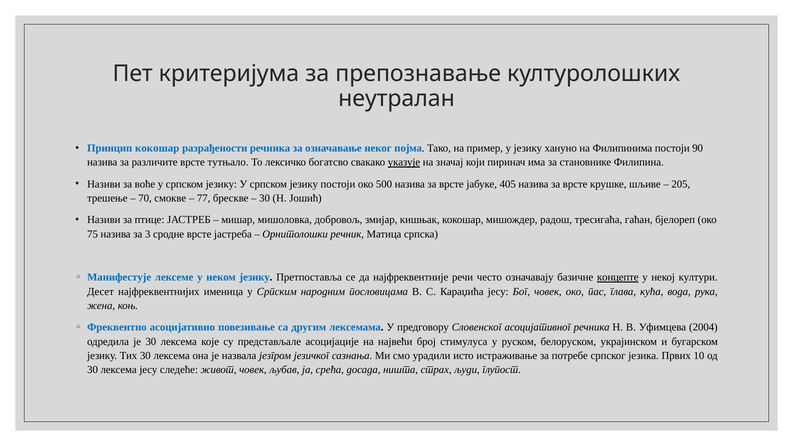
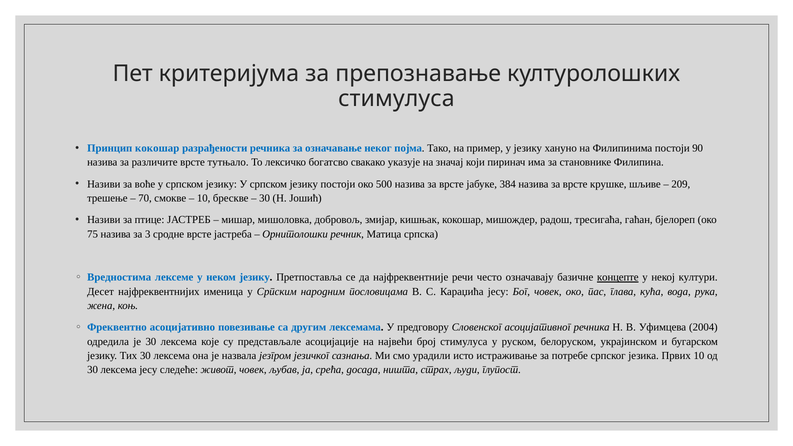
неутралан: неутралан -> стимулуса (396, 99)
указује underline: present -> none (404, 162)
405: 405 -> 384 (508, 184)
205: 205 -> 209 (681, 184)
77: 77 -> 10 (204, 198)
Манифестује: Манифестује -> Вредностима (119, 277)
